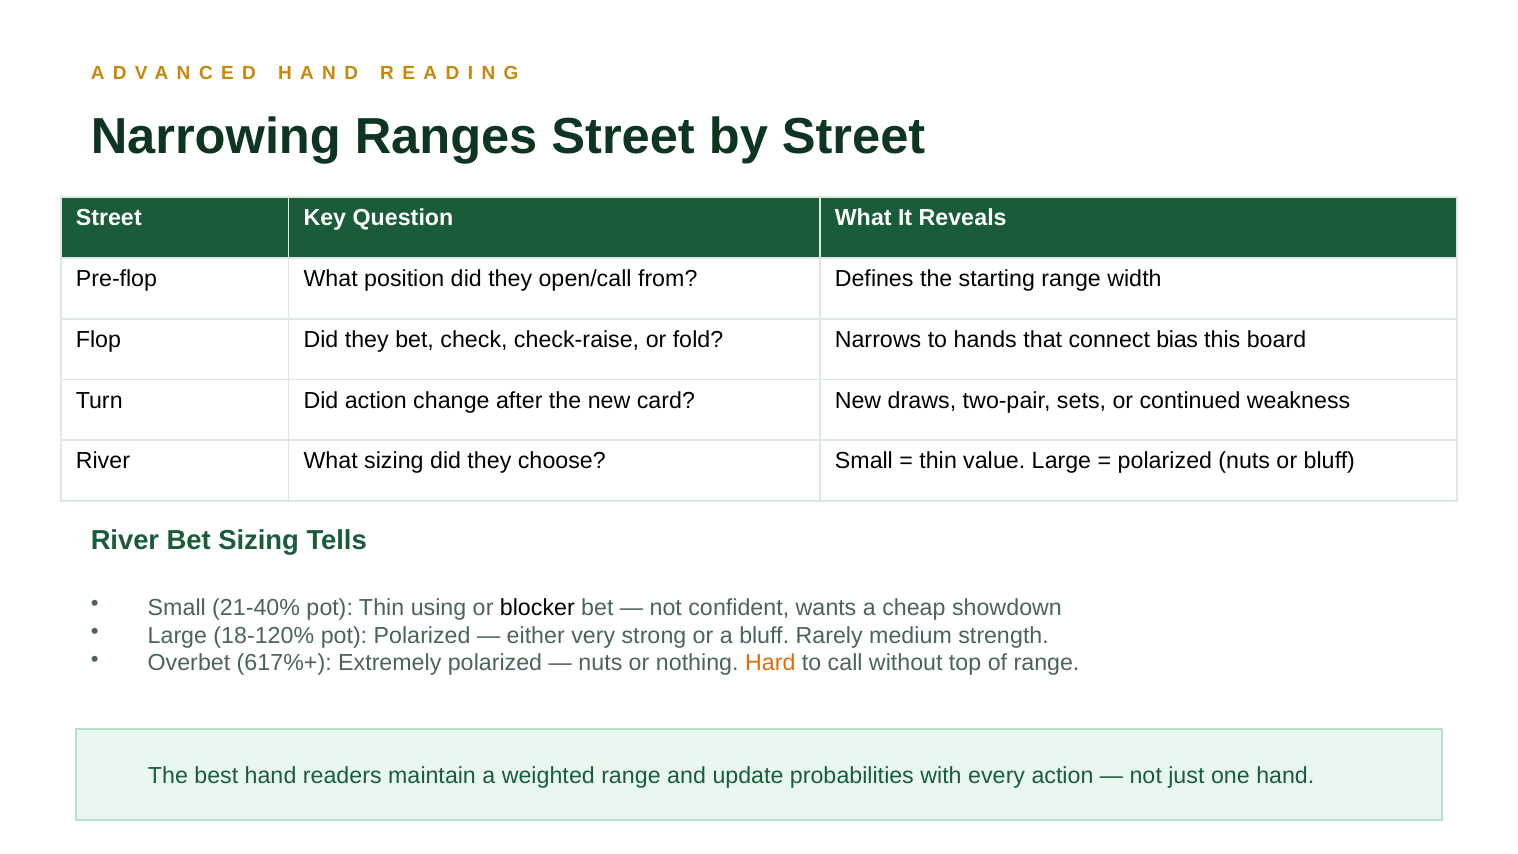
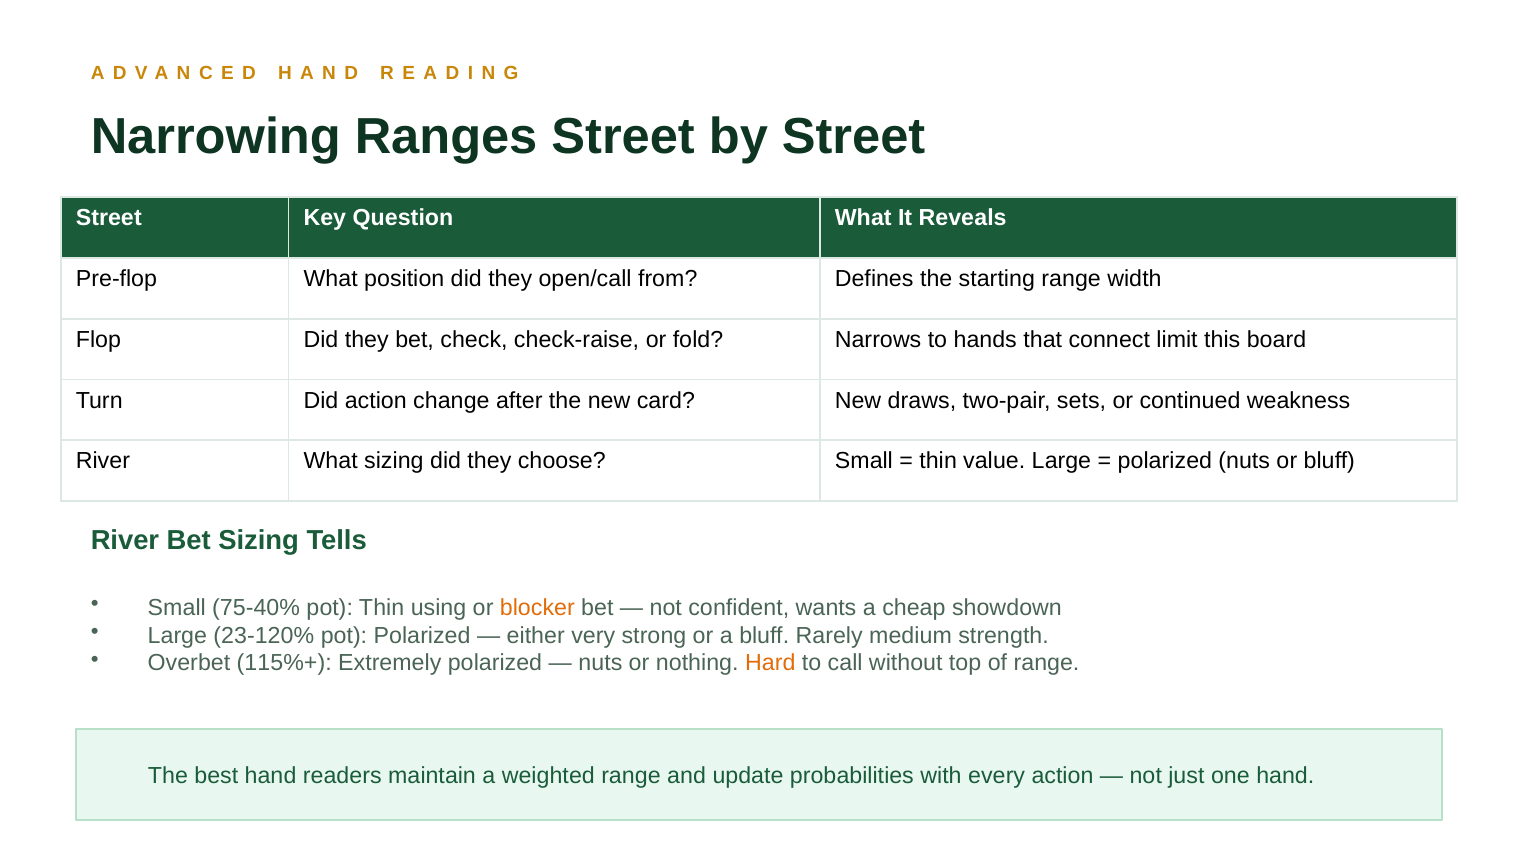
bias: bias -> limit (1177, 340)
21-40%: 21-40% -> 75-40% (256, 607)
blocker colour: black -> orange (537, 607)
18-120%: 18-120% -> 23-120% (264, 635)
617%+: 617%+ -> 115%+ (284, 663)
